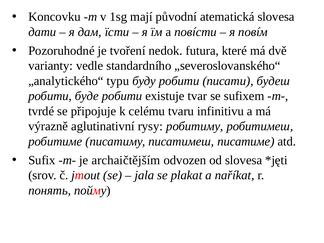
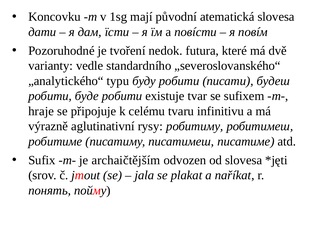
tvrdé: tvrdé -> hraje (41, 111)
